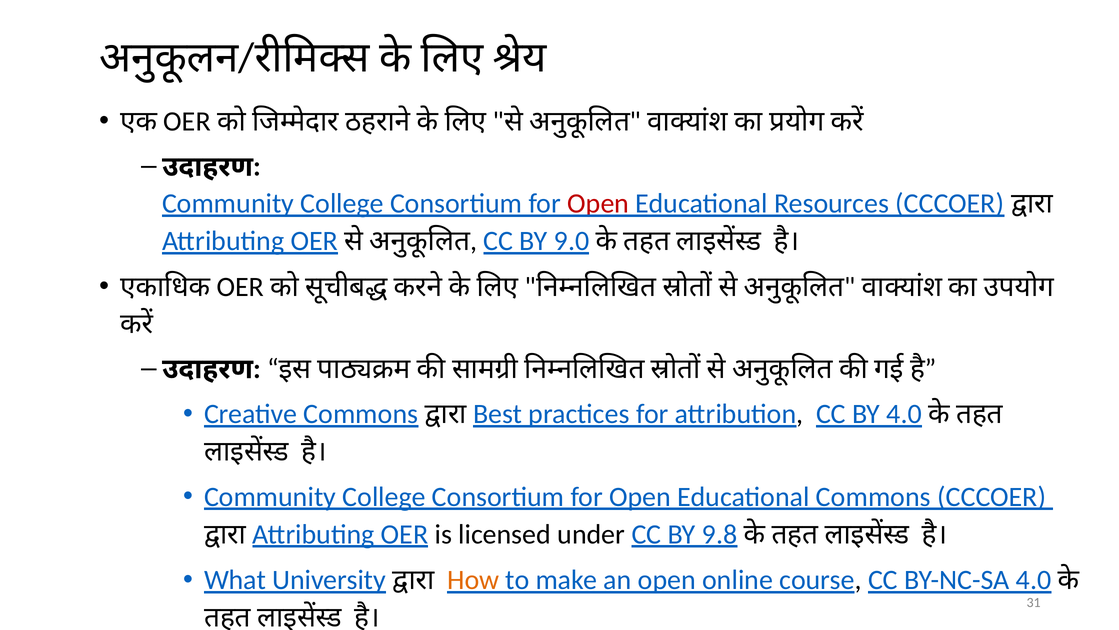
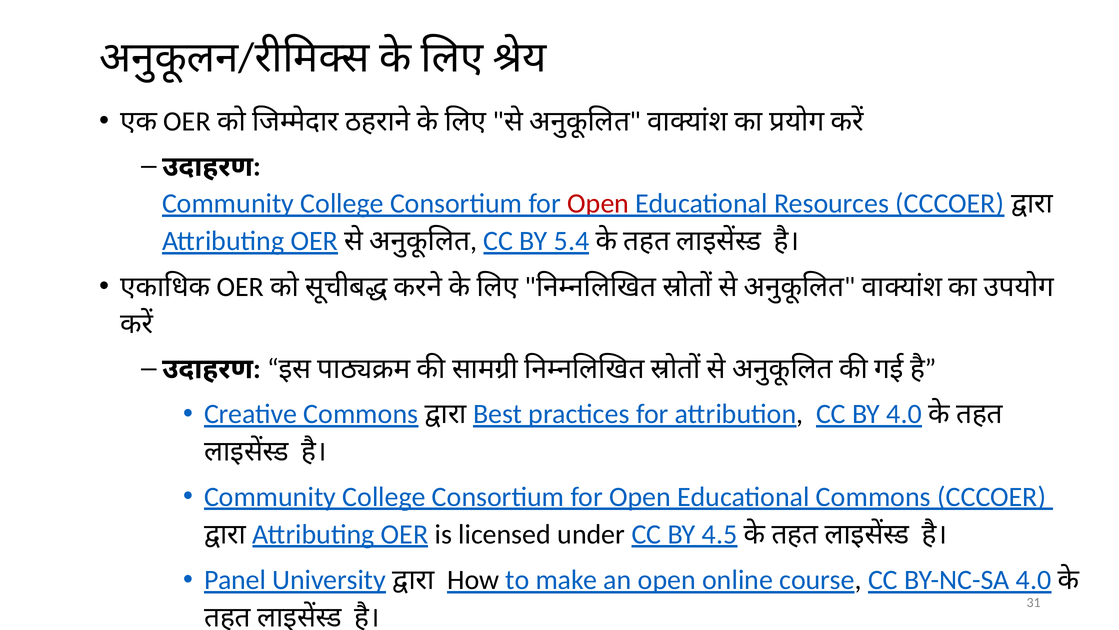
9.0: 9.0 -> 5.4 (572, 241)
9.8: 9.8 -> 4.5 (720, 534)
What: What -> Panel (235, 580)
How colour: orange -> black (473, 580)
